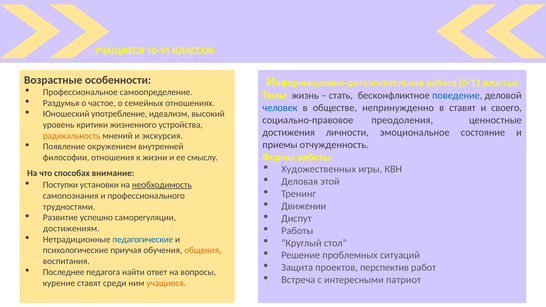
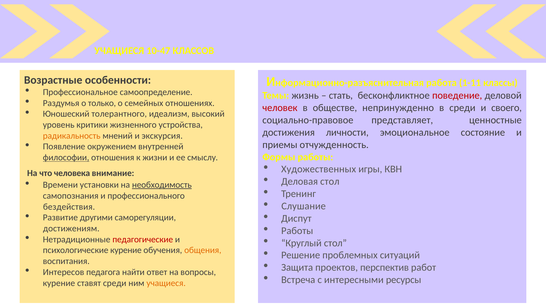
10-91: 10-91 -> 10-47 (158, 51)
5-11: 5-11 -> 1-11 (470, 83)
поведение colour: blue -> red (457, 96)
частое: частое -> только (102, 103)
человек colour: blue -> red (280, 108)
в ставят: ставят -> среди (462, 108)
употребление: употребление -> толерантного (119, 114)
преодоления: преодоления -> представляет (402, 120)
философии underline: none -> present (66, 158)
способах: способах -> человека (72, 173)
Деловая этой: этой -> стол (330, 182)
Поступки: Поступки -> Времени (60, 185)
Движении: Движении -> Слушание (304, 206)
трудностями: трудностями -> бездействия (69, 207)
успешно: успешно -> другими (96, 218)
педагогические colour: blue -> red (143, 240)
психологические приучая: приучая -> курение (126, 250)
Последнее: Последнее -> Интересов (64, 272)
патриот: патриот -> ресурсы (404, 280)
